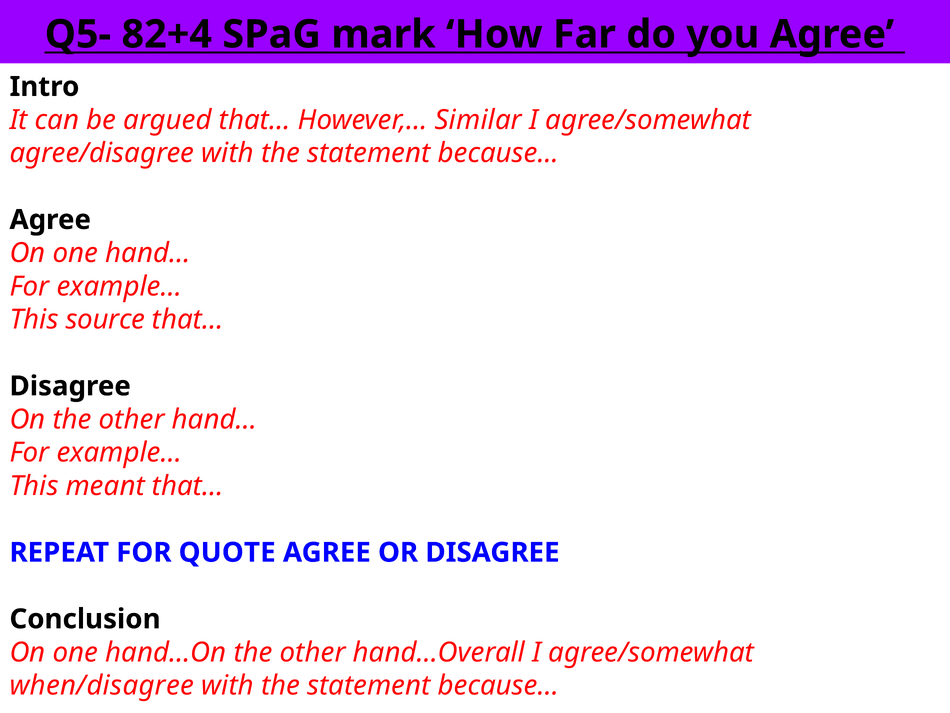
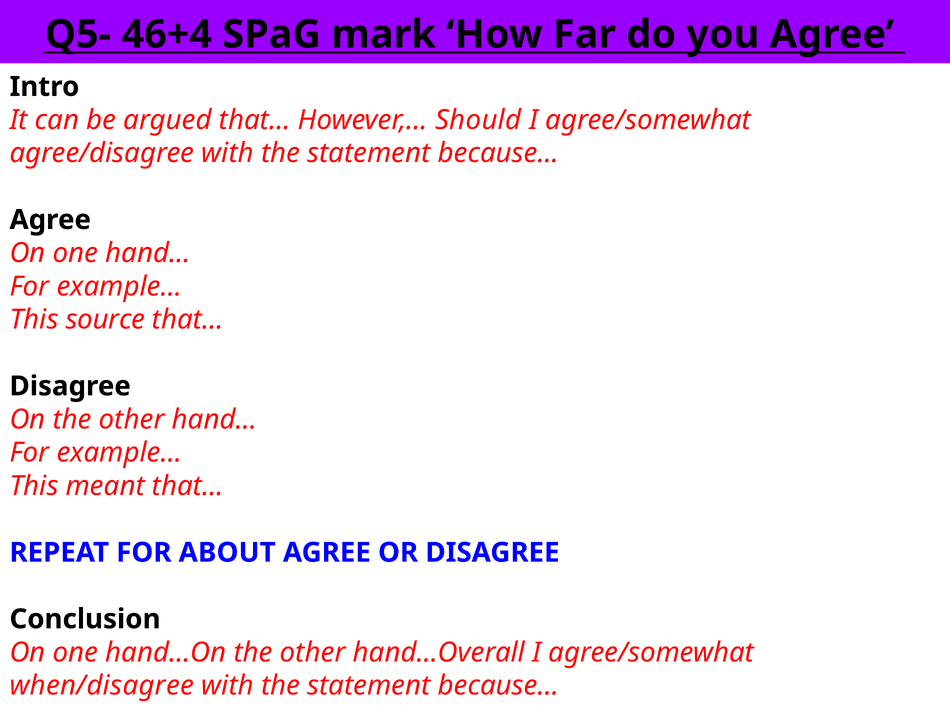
82+4: 82+4 -> 46+4 (167, 34)
Similar: Similar -> Should (478, 120)
QUOTE: QUOTE -> ABOUT (227, 552)
